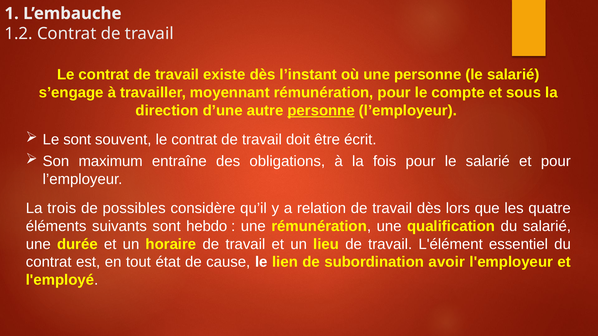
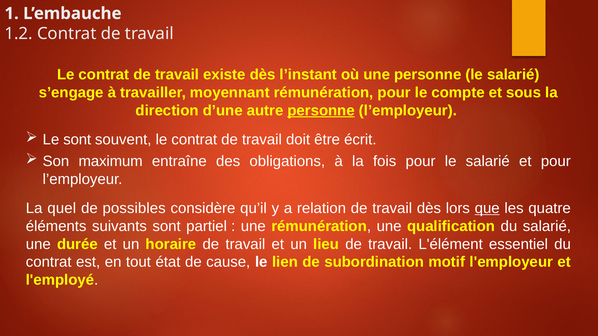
trois: trois -> quel (62, 208)
que underline: none -> present (487, 208)
hebdo: hebdo -> partiel (207, 226)
avoir: avoir -> motif (447, 262)
